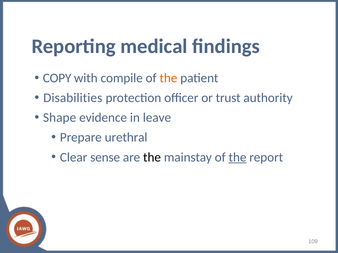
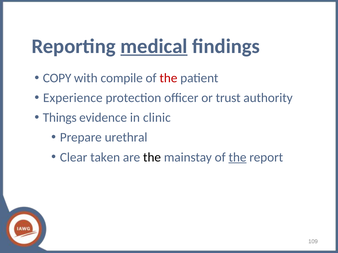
medical underline: none -> present (154, 46)
the colour: orange -> red (168, 78)
Disabilities: Disabilities -> Experience (73, 98)
Shape: Shape -> Things (60, 118)
leave: leave -> clinic (157, 118)
sense: sense -> taken (105, 157)
